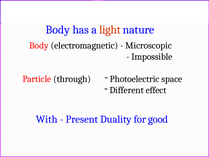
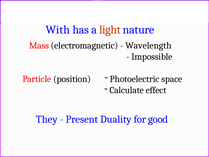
Body: Body -> With (58, 30)
Body: Body -> Mass (39, 45)
Microscopic: Microscopic -> Wavelength (149, 45)
through: through -> position (72, 79)
Different: Different -> Calculate (127, 90)
With: With -> They (47, 119)
